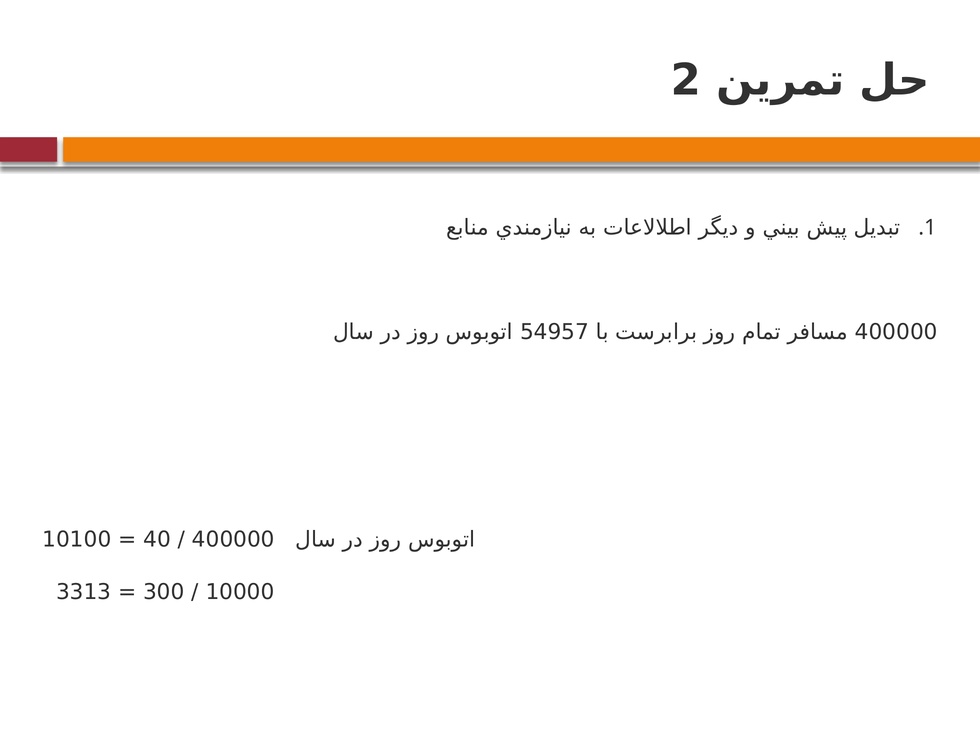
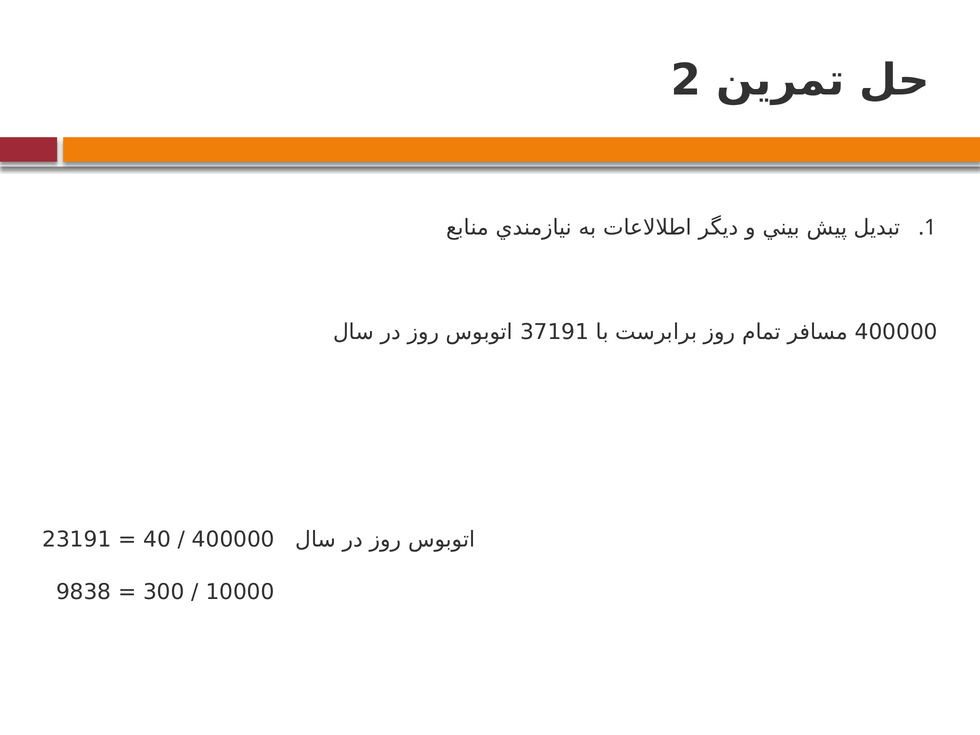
54957: 54957 -> 37191 (555, 332)
10100: 10100 -> 23191 (77, 540)
3313: 3313 -> 9838 (84, 592)
